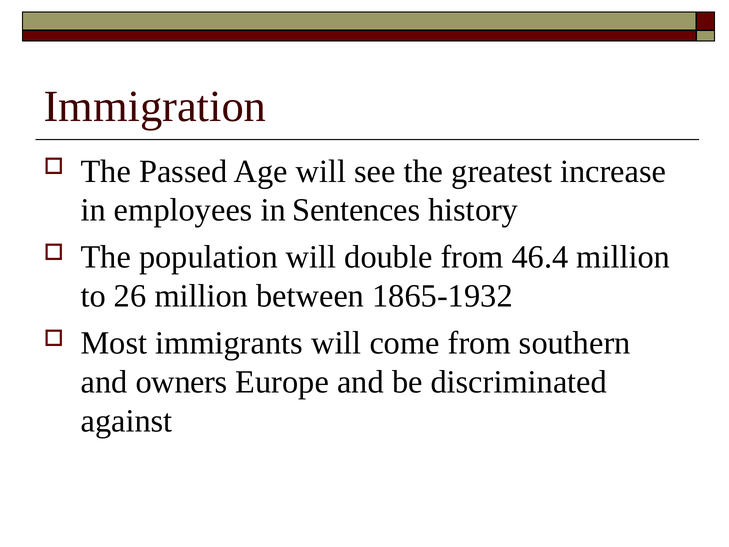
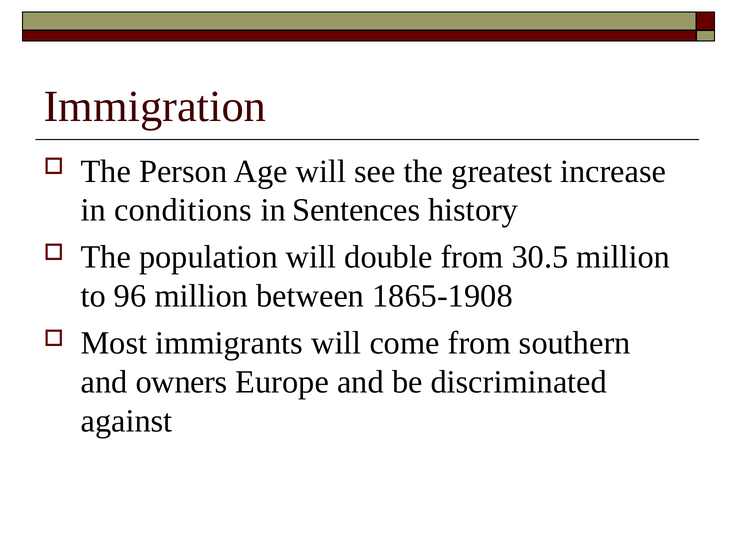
Passed: Passed -> Person (183, 171)
employees: employees -> conditions (183, 210)
46.4: 46.4 -> 30.5 (540, 257)
26: 26 -> 96 (130, 296)
1865-1932: 1865-1932 -> 1865-1908 (442, 296)
